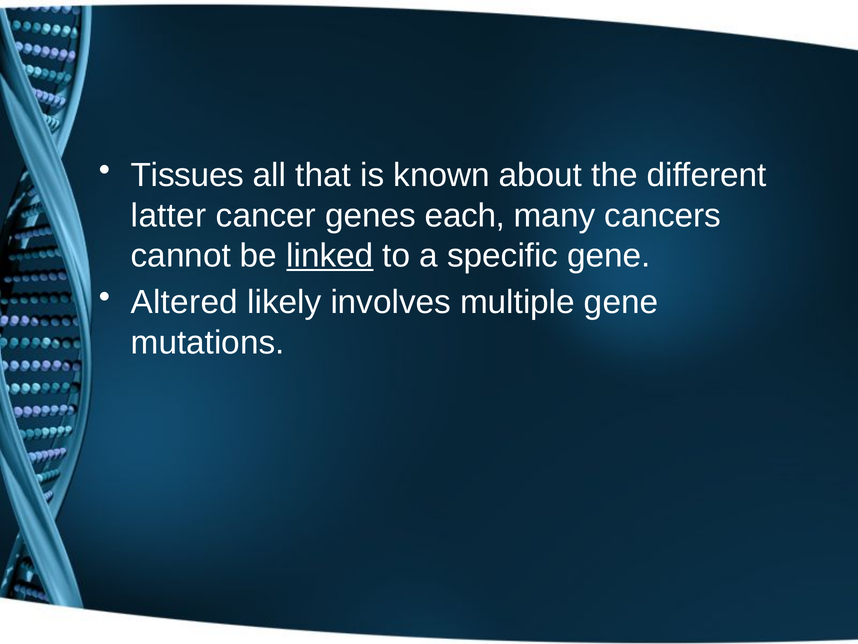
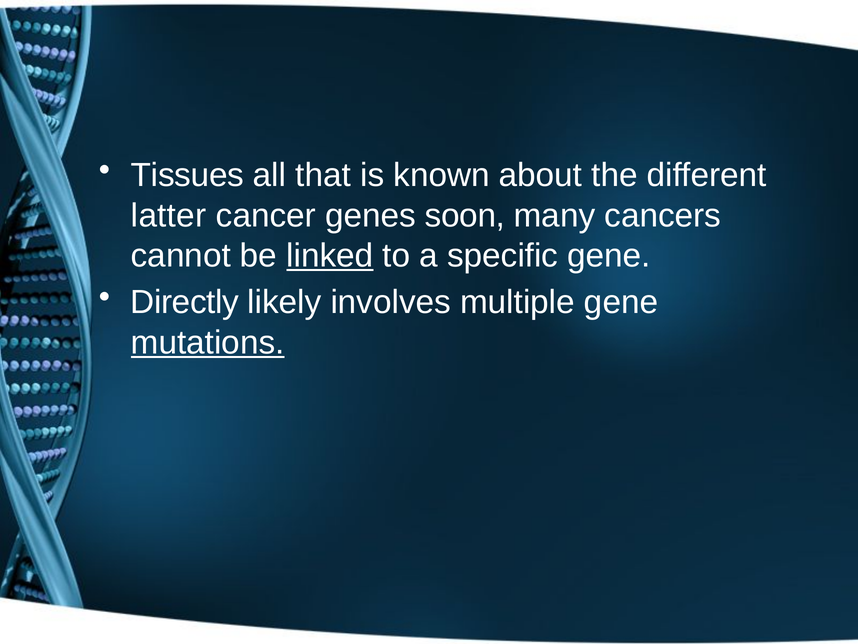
each: each -> soon (465, 215)
Altered: Altered -> Directly (185, 302)
mutations underline: none -> present (208, 342)
